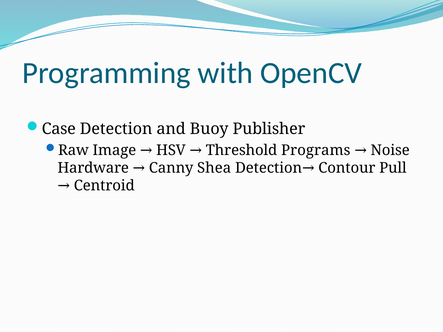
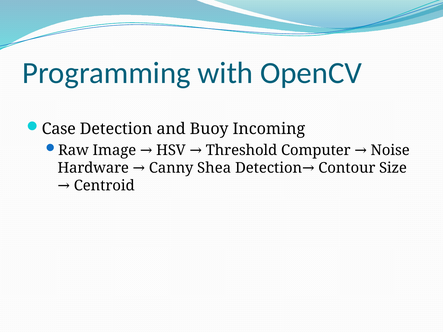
Publisher: Publisher -> Incoming (269, 129)
Programs: Programs -> Computer (316, 150)
Pull: Pull -> Size (393, 168)
